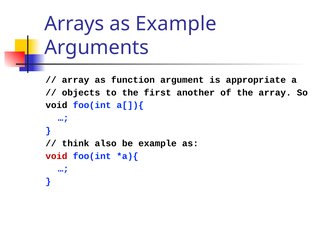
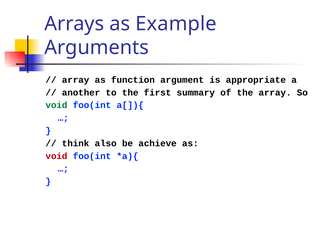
objects: objects -> another (81, 93)
another: another -> summary (196, 93)
void colour: black -> green (56, 105)
be example: example -> achieve (158, 143)
